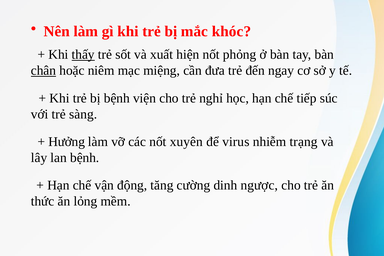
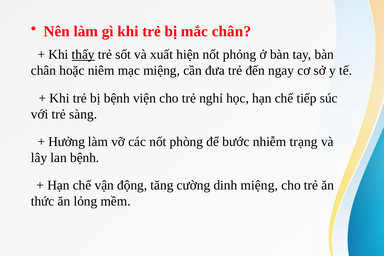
mắc khóc: khóc -> chân (231, 31)
chân underline: present -> none (43, 71)
xuyên: xuyên -> phòng (186, 142)
virus: virus -> bước (236, 142)
dinh ngược: ngược -> miệng (259, 185)
